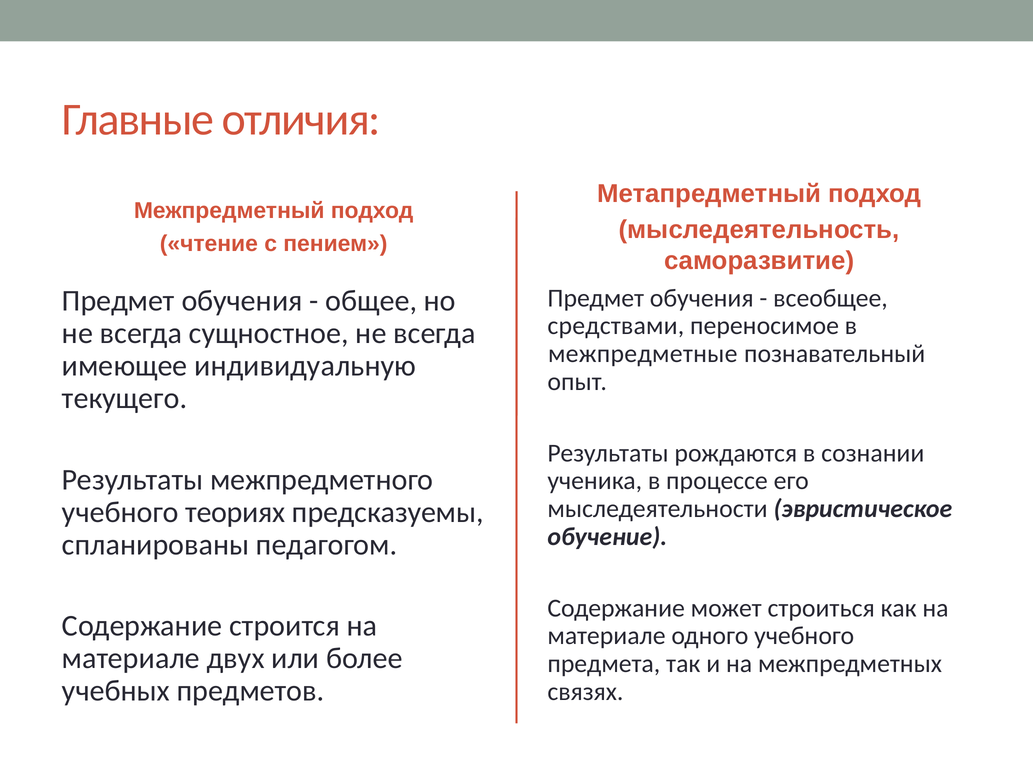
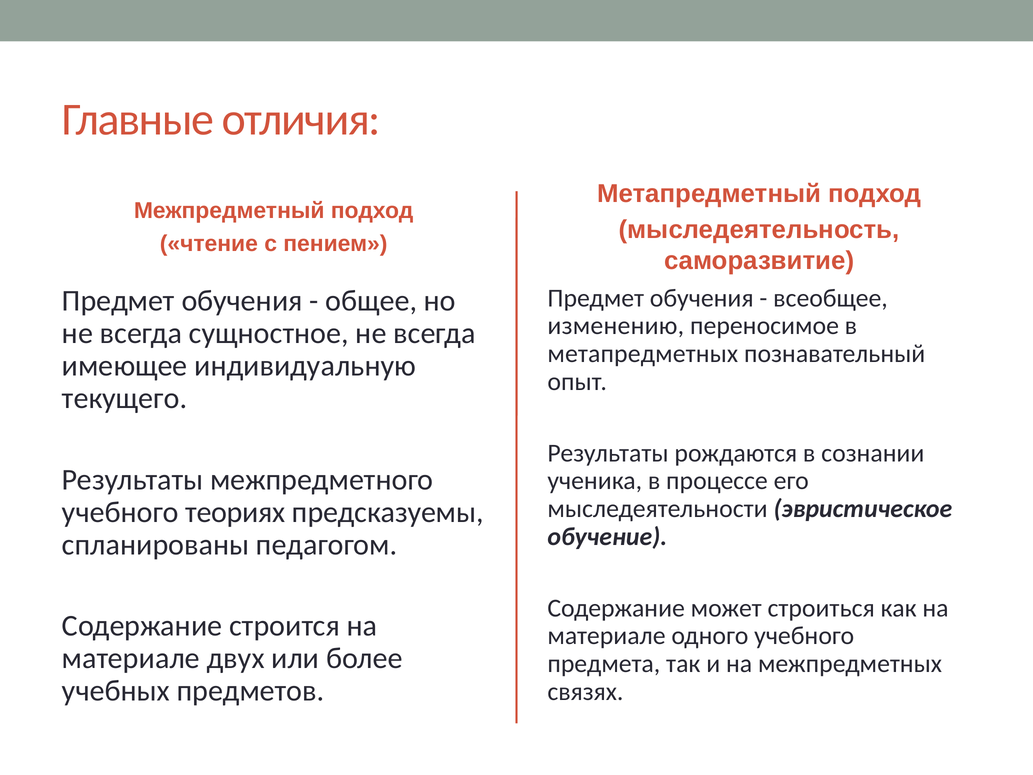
средствами: средствами -> изменению (616, 326)
межпредметные: межпредметные -> метапредметных (643, 354)
